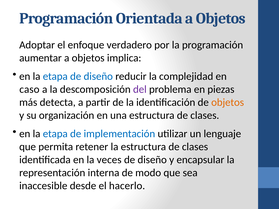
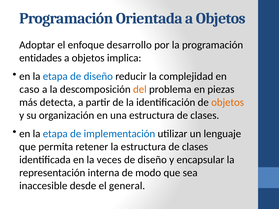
verdadero: verdadero -> desarrollo (129, 45)
aumentar: aumentar -> entidades (40, 58)
del colour: purple -> orange (140, 89)
hacerlo: hacerlo -> general (127, 186)
